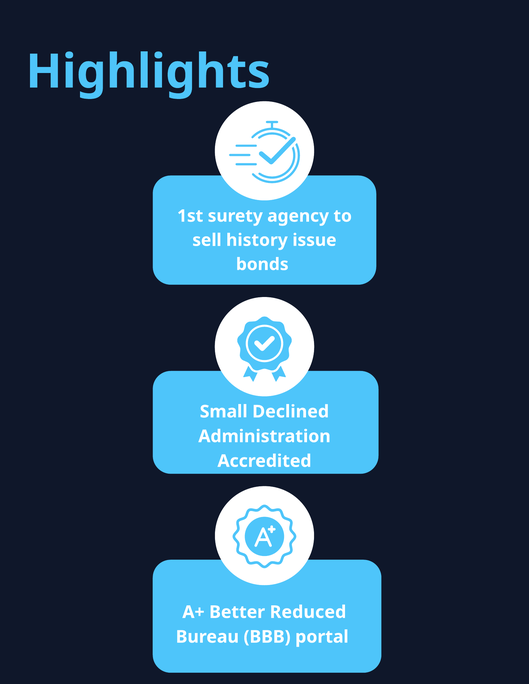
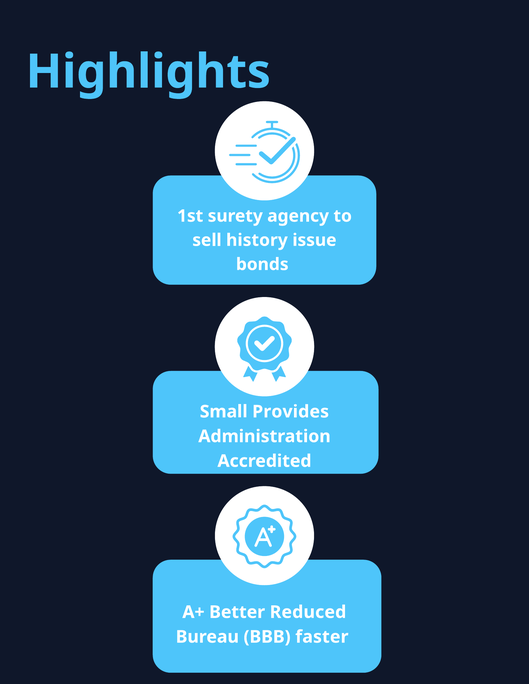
Declined: Declined -> Provides (291, 412)
portal: portal -> faster (322, 637)
